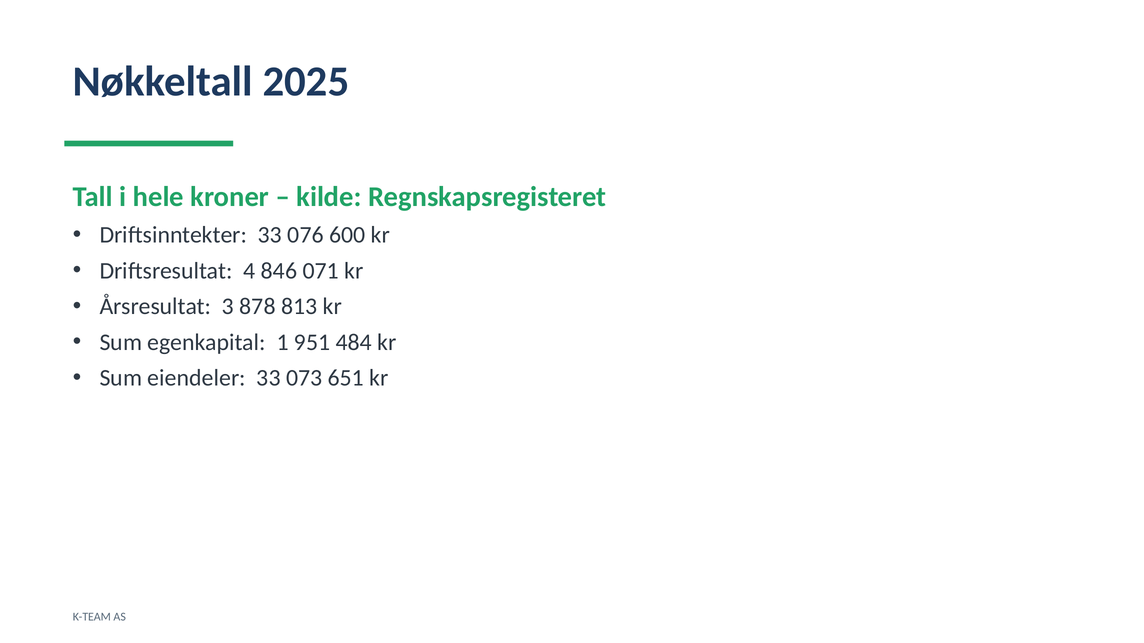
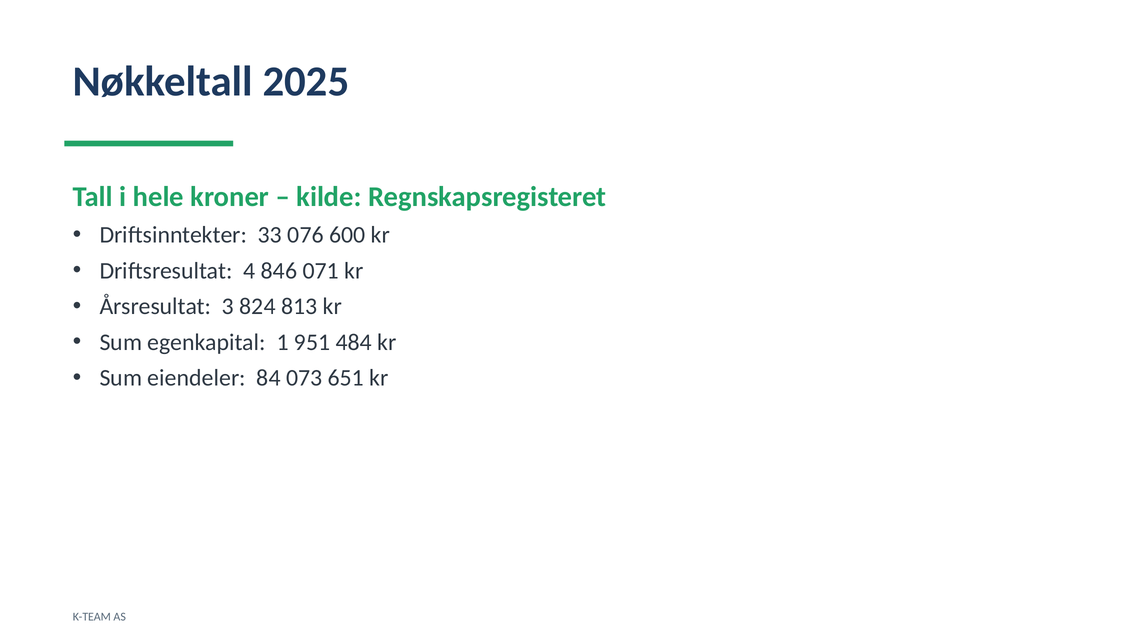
878: 878 -> 824 (258, 307)
eiendeler 33: 33 -> 84 (269, 378)
